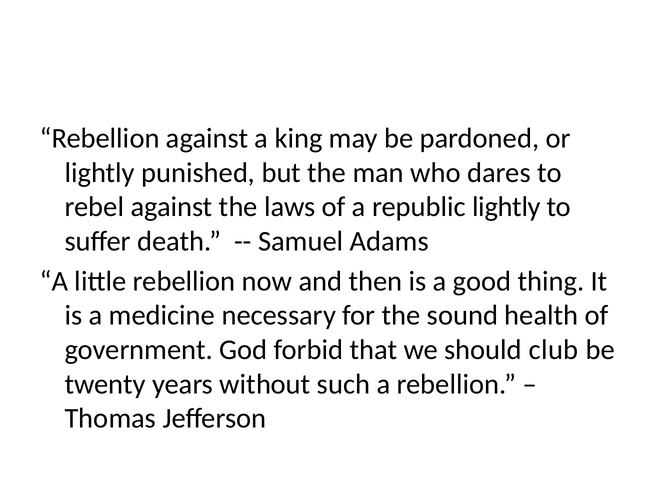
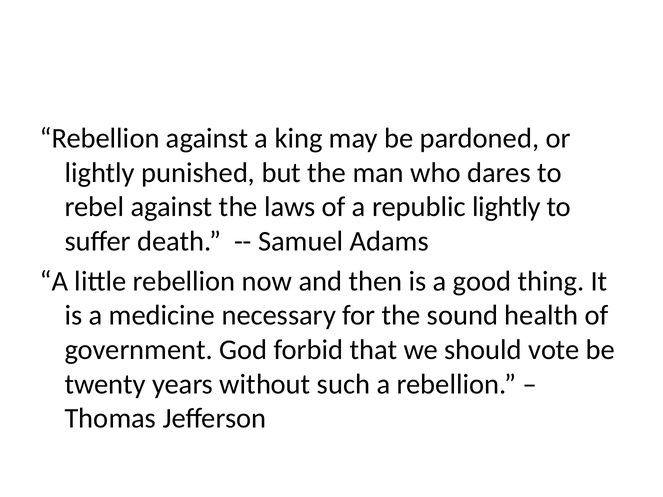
club: club -> vote (554, 350)
